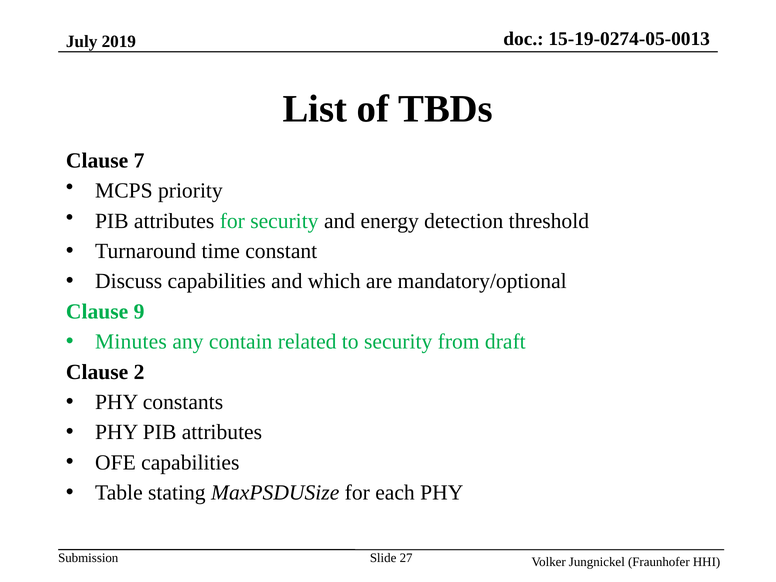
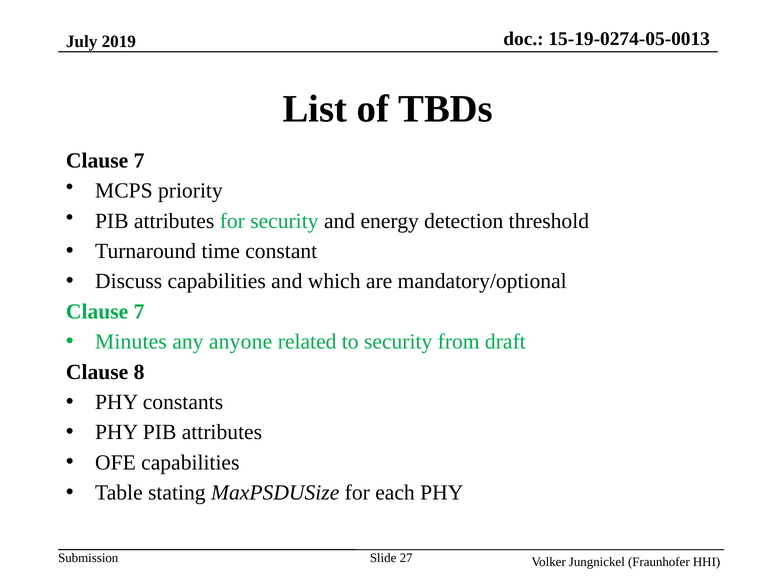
9: 9 -> 7 (139, 312)
contain: contain -> anyone (241, 342)
2: 2 -> 8 (139, 372)
